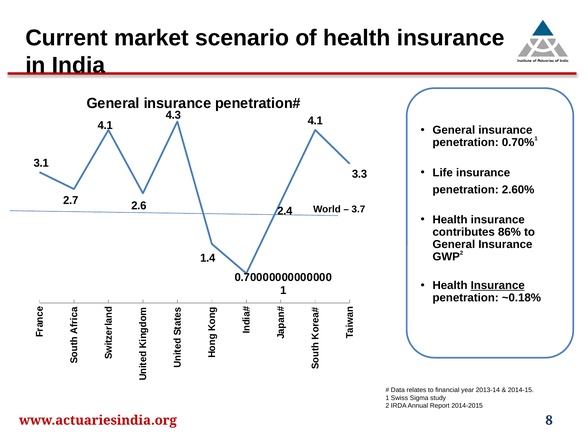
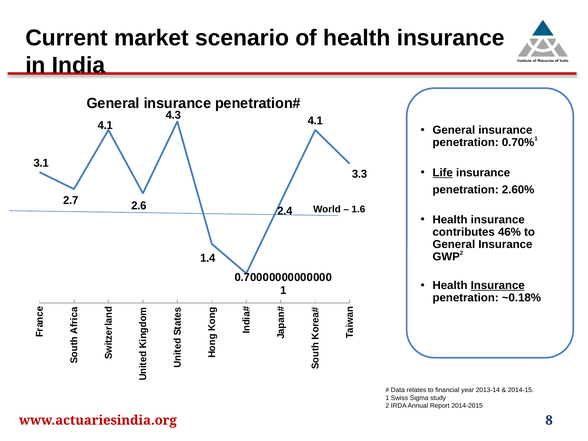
Life underline: none -> present (443, 173)
3.7: 3.7 -> 1.6 (358, 209)
86%: 86% -> 46% (509, 232)
